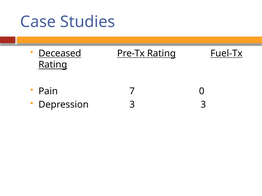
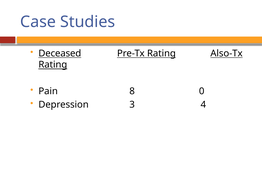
Fuel-Tx: Fuel-Tx -> Also-Tx (227, 53)
7: 7 -> 8 (132, 92)
3 3: 3 -> 4 (203, 105)
